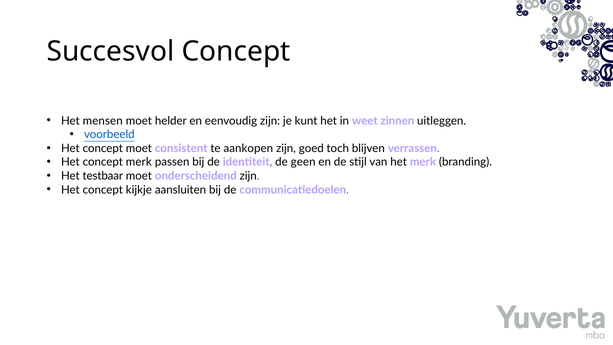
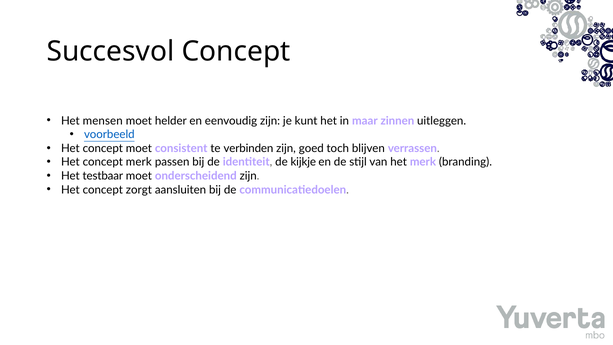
weet: weet -> maar (365, 121)
aankopen: aankopen -> verbinden (248, 148)
geen: geen -> kijkje (303, 162)
kijkje: kijkje -> zorgt (139, 190)
